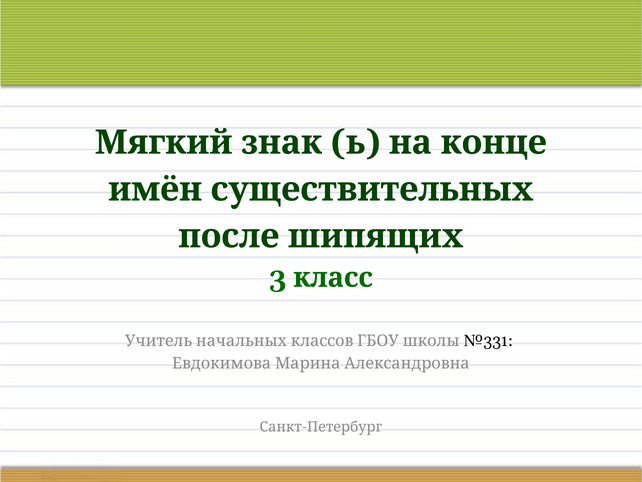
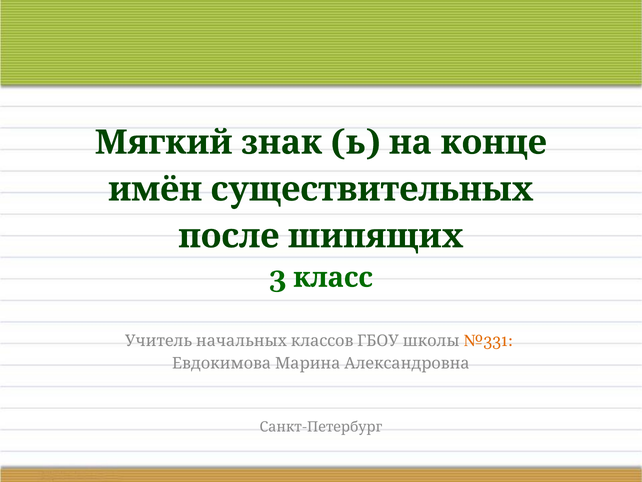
№331 colour: black -> orange (488, 341)
